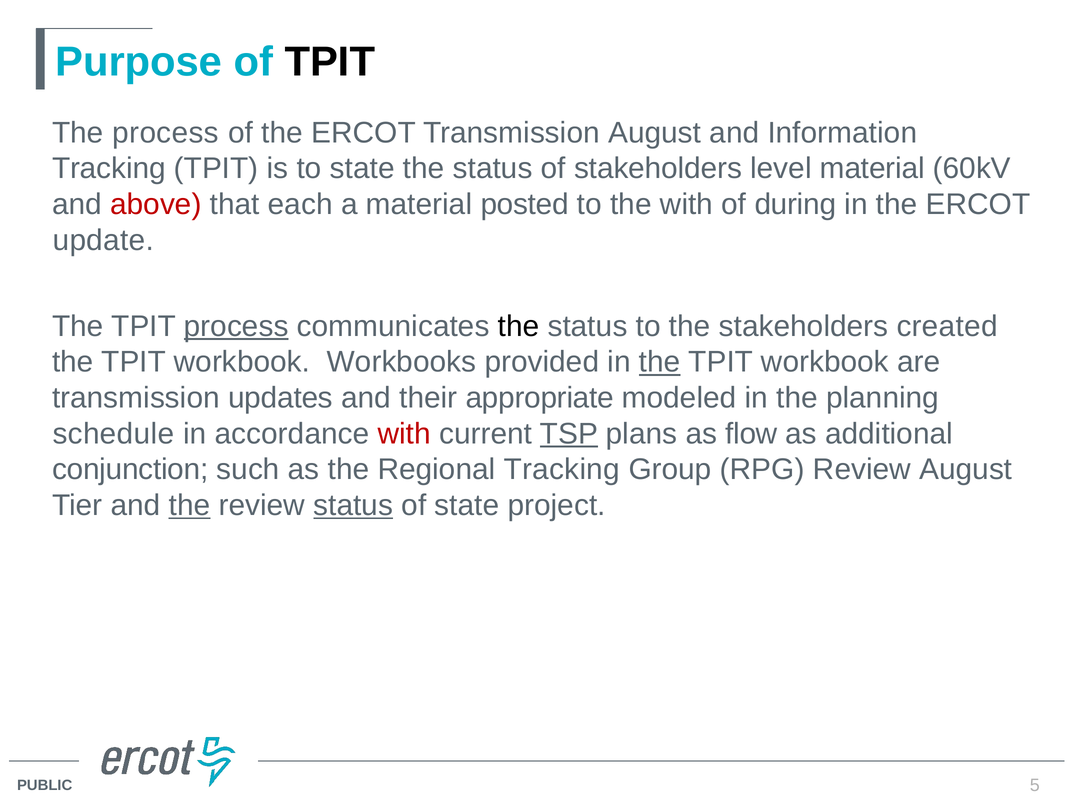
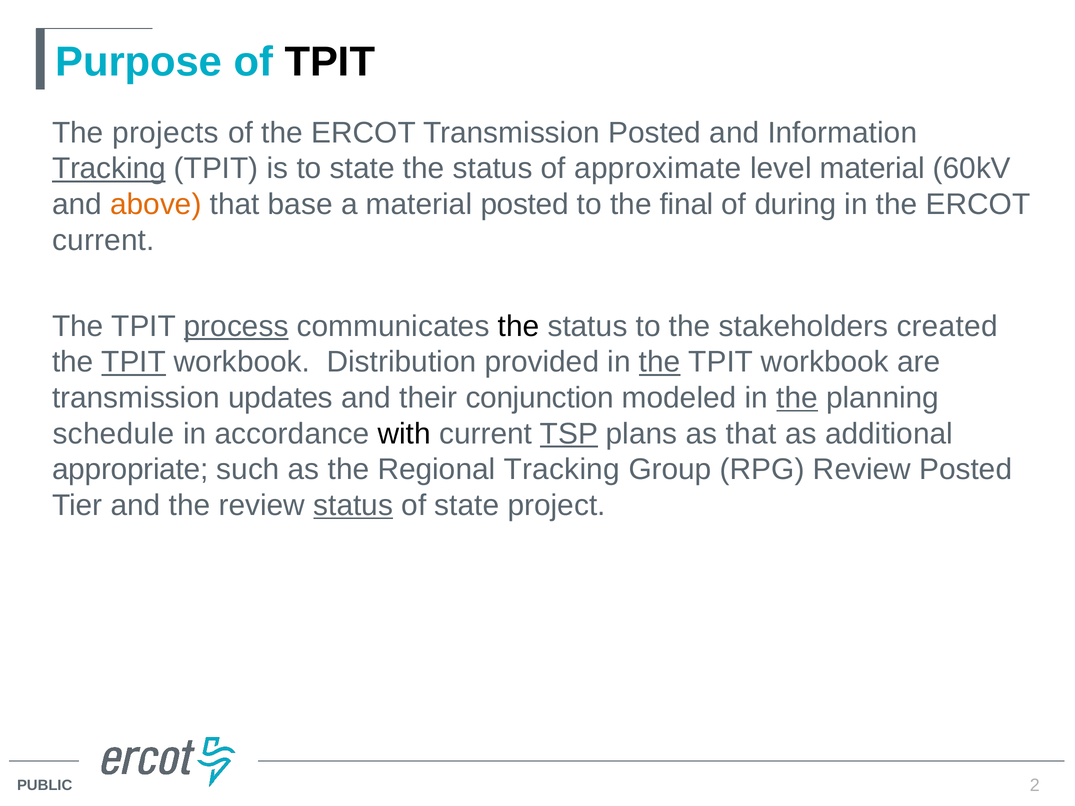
The process: process -> projects (166, 133)
Transmission August: August -> Posted (655, 133)
Tracking underline: none -> present (109, 169)
of stakeholders: stakeholders -> approximate (658, 169)
above colour: red -> orange (156, 205)
each: each -> base (300, 205)
the with: with -> final (687, 205)
update: update -> current (103, 240)
TPIT underline: none -> present (134, 362)
Workbooks: Workbooks -> Distribution (401, 362)
appropriate: appropriate -> conjunction (540, 398)
the underline: none -> present (797, 398)
with colour: red -> black (404, 434)
as flow: flow -> that (751, 434)
conjunction: conjunction -> appropriate (130, 470)
Review August: August -> Posted (966, 470)
the underline: present -> none (190, 506)
5: 5 -> 2 (1035, 786)
